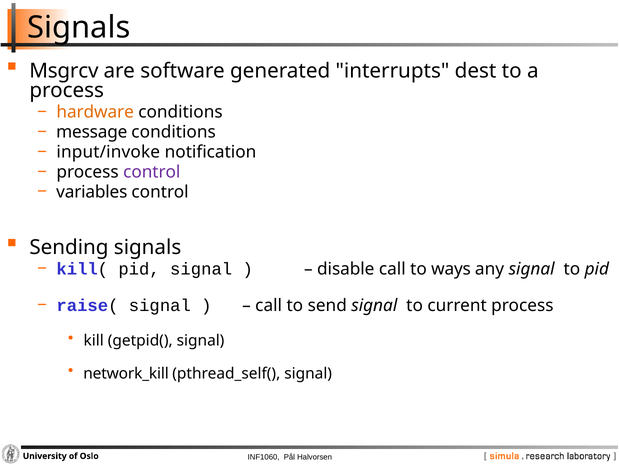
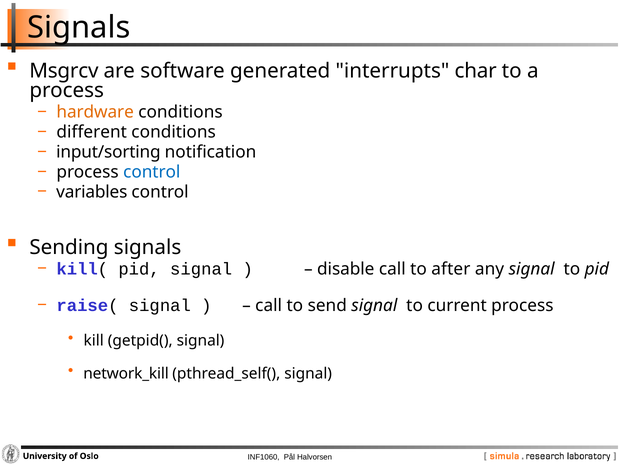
dest: dest -> char (476, 71)
message: message -> different (92, 132)
input/invoke: input/invoke -> input/sorting (108, 152)
control colour: purple -> blue (152, 172)
ways: ways -> after (451, 269)
